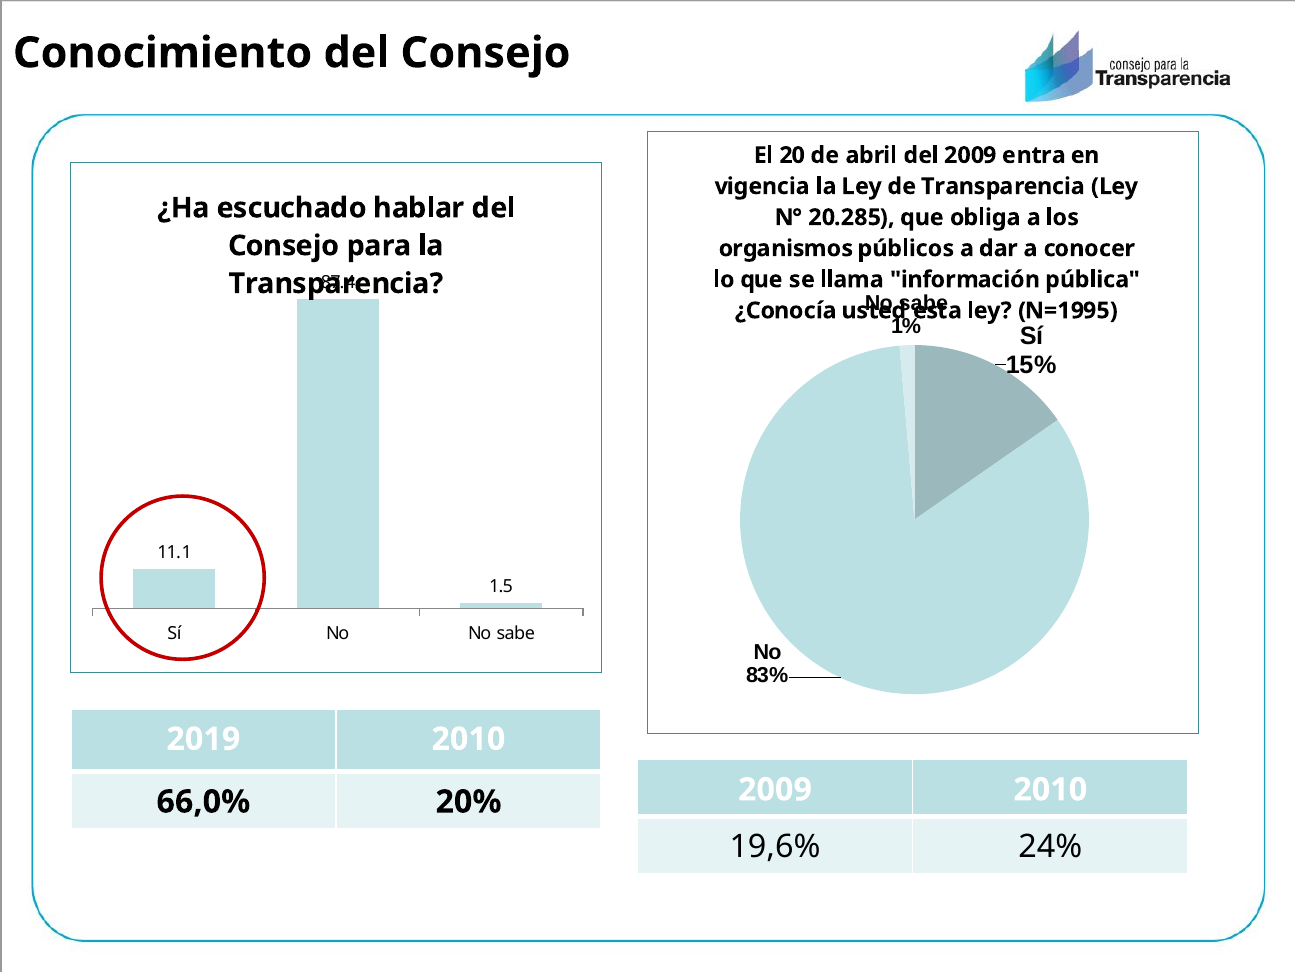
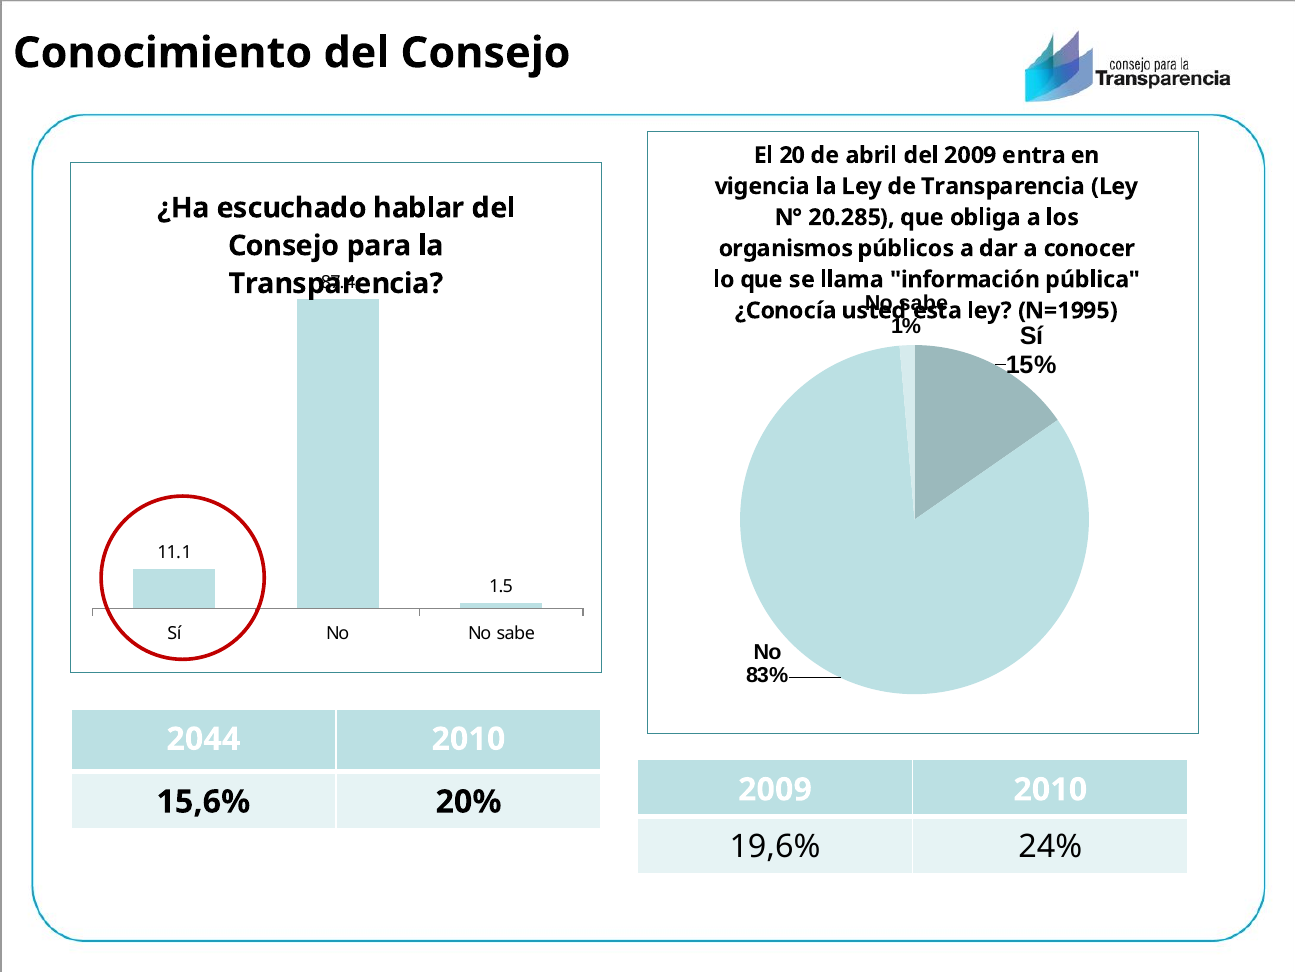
2019: 2019 -> 2044 (203, 739)
66,0%: 66,0% -> 15,6% (203, 801)
